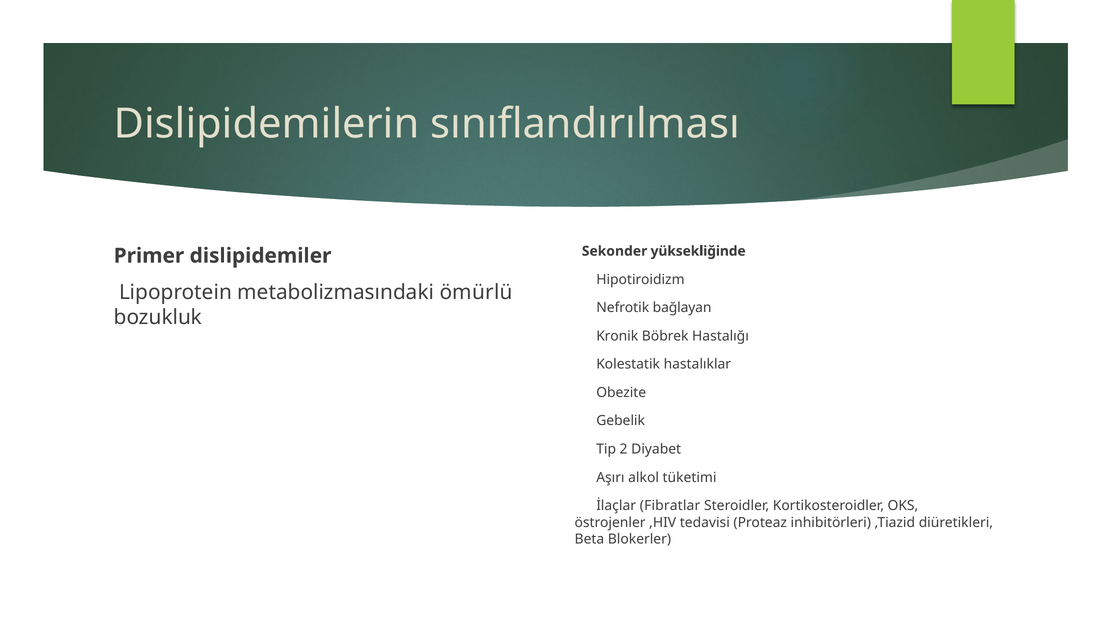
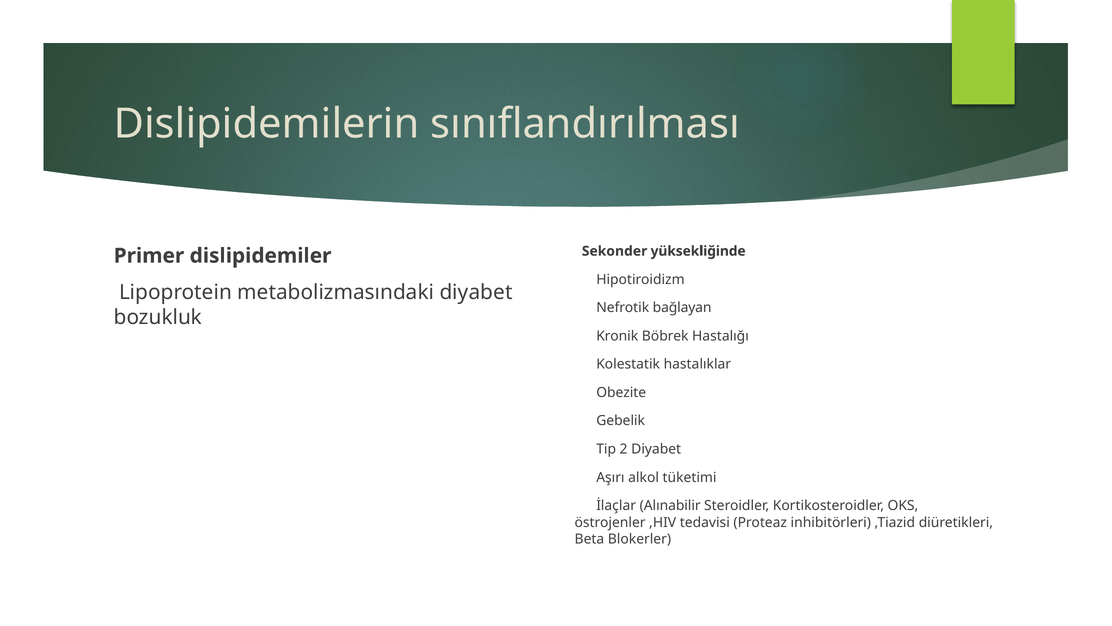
metabolizmasındaki ömürlü: ömürlü -> diyabet (476, 292)
Fibratlar: Fibratlar -> Alınabilir (670, 505)
